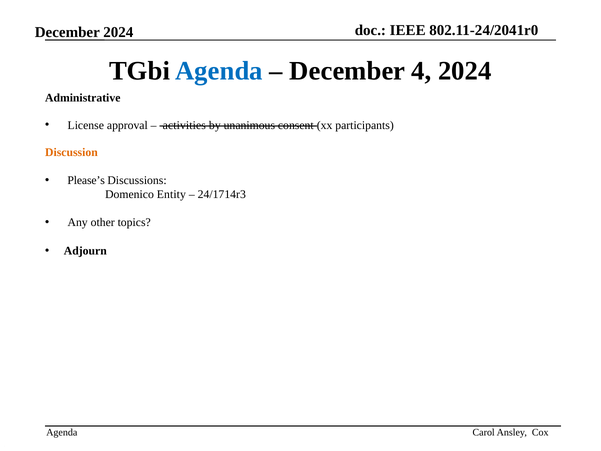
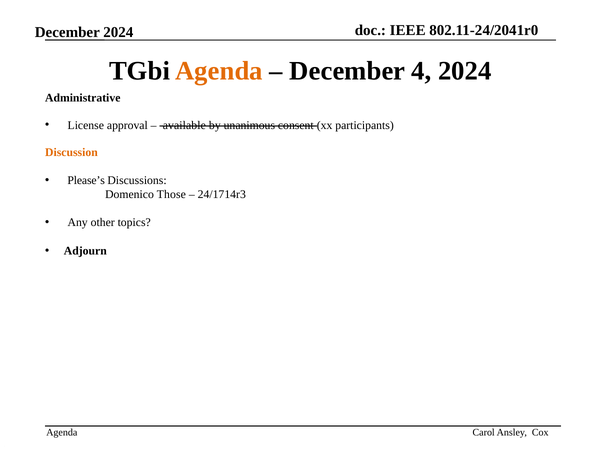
Agenda colour: blue -> orange (219, 71)
activities: activities -> available (184, 125)
Entity: Entity -> Those (171, 194)
